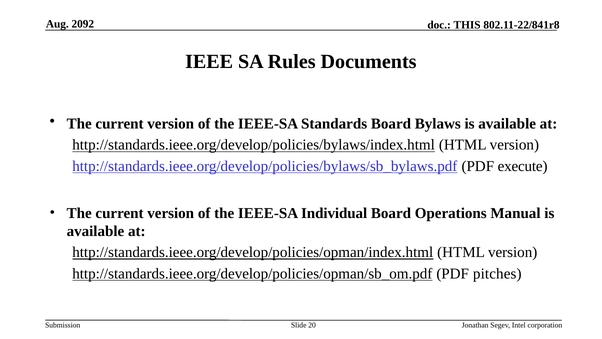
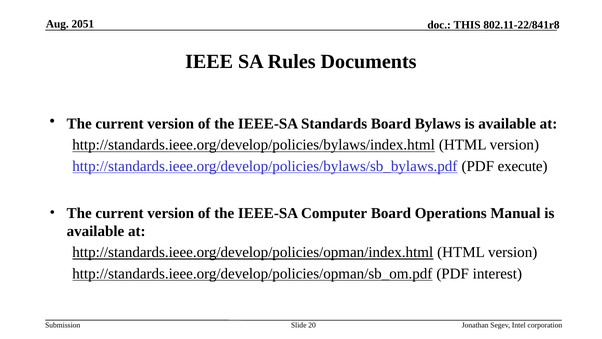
2092: 2092 -> 2051 (83, 24)
Individual: Individual -> Computer (334, 213)
pitches: pitches -> interest (497, 273)
